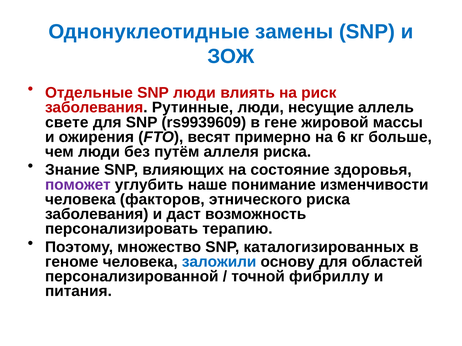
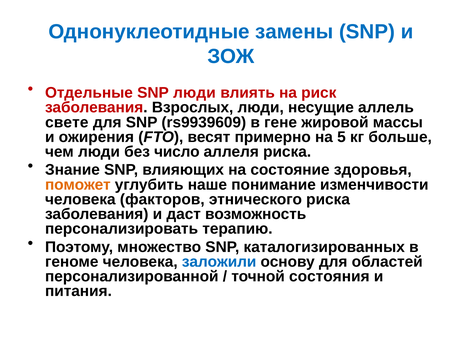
Рутинные: Рутинные -> Взрослых (193, 108)
6: 6 -> 5 (341, 137)
путём: путём -> число (177, 152)
поможет colour: purple -> orange (78, 185)
фибриллу: фибриллу -> состояния (329, 277)
